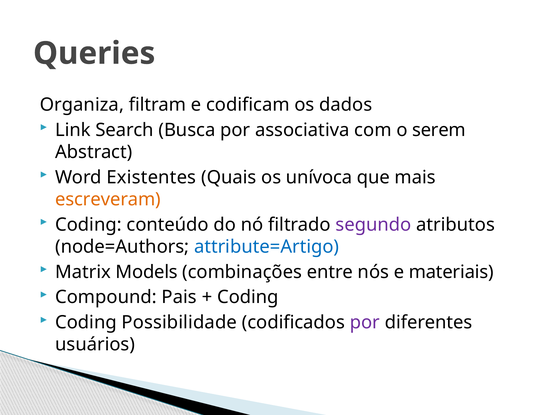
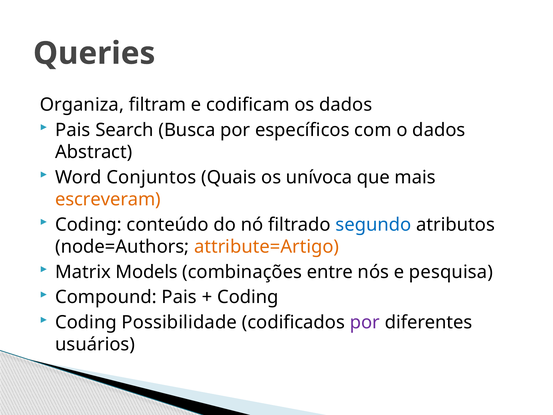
Link: Link -> Pais (73, 130)
associativa: associativa -> específicos (302, 130)
o serem: serem -> dados (439, 130)
Existentes: Existentes -> Conjuntos (151, 177)
segundo colour: purple -> blue (373, 224)
attribute=Artigo colour: blue -> orange (267, 247)
materiais: materiais -> pesquisa (451, 272)
